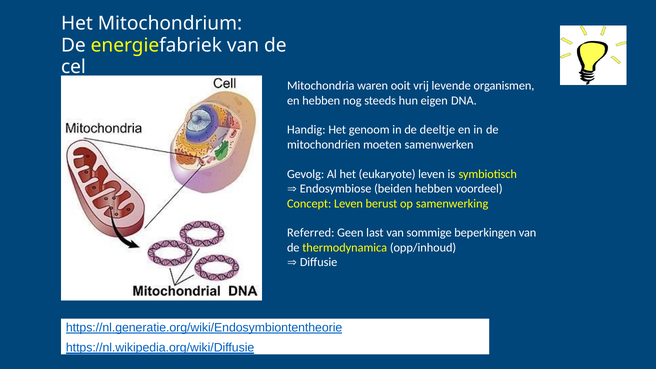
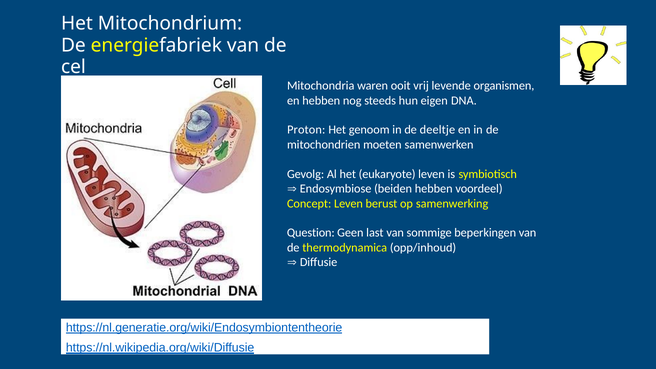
Handig: Handig -> Proton (306, 130)
Referred: Referred -> Question (311, 233)
